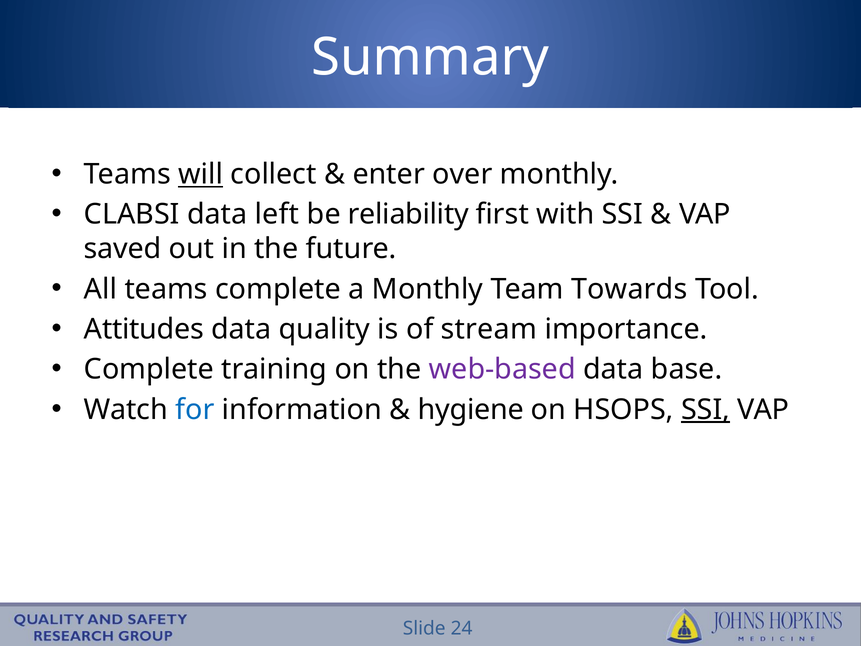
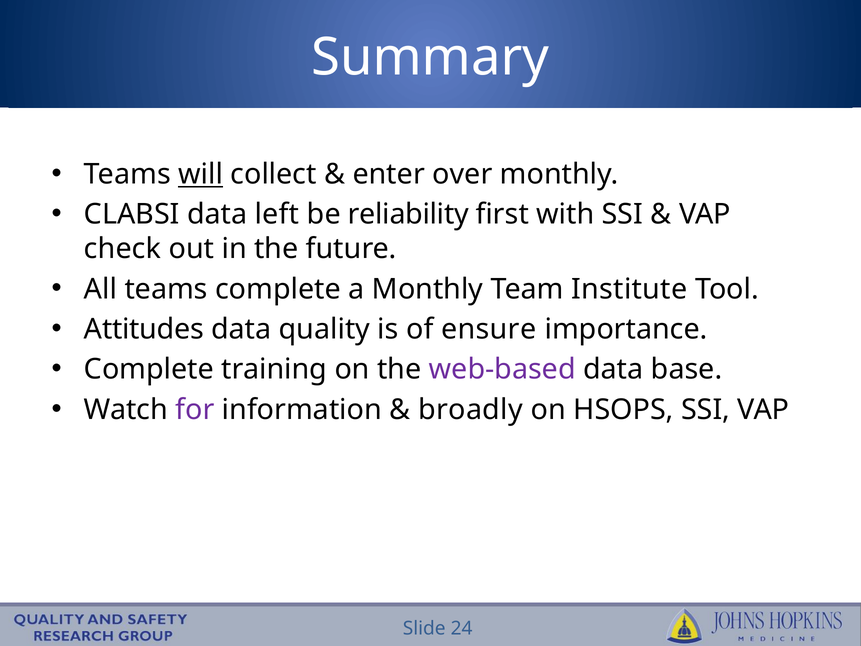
saved: saved -> check (123, 249)
Towards: Towards -> Institute (629, 289)
stream: stream -> ensure (489, 329)
for colour: blue -> purple (195, 410)
hygiene: hygiene -> broadly (471, 410)
SSI underline: present -> none (706, 410)
